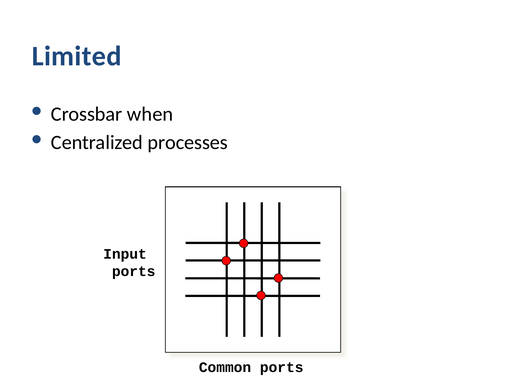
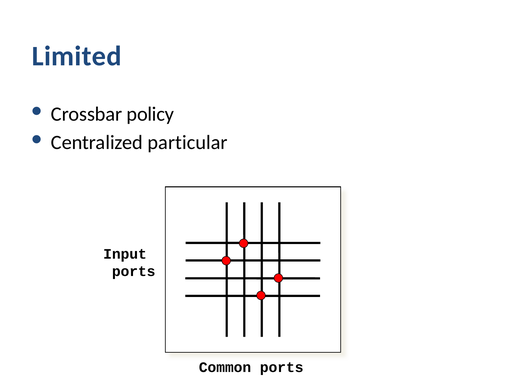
when: when -> policy (150, 114)
processes: processes -> particular (188, 143)
